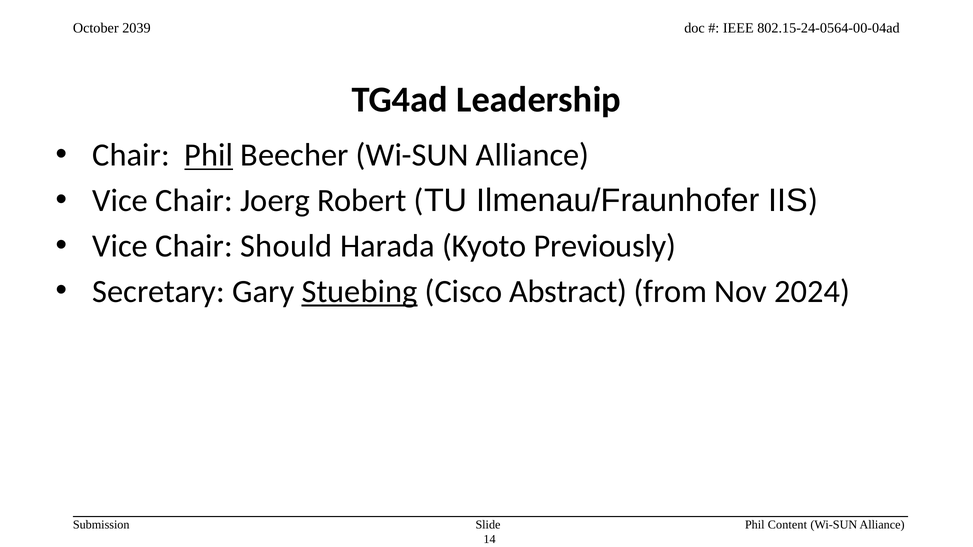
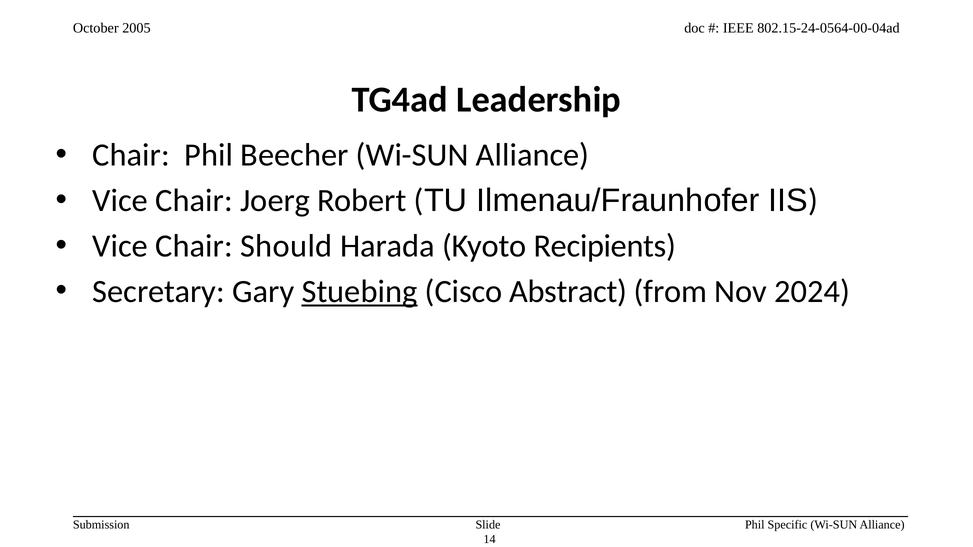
2039: 2039 -> 2005 (136, 28)
Phil underline: present -> none (209, 155)
Previously: Previously -> Recipients (605, 246)
Content: Content -> Specific (787, 525)
